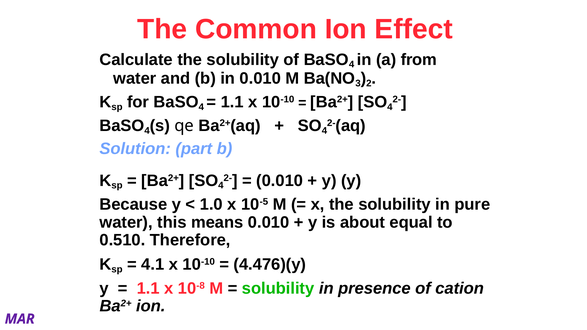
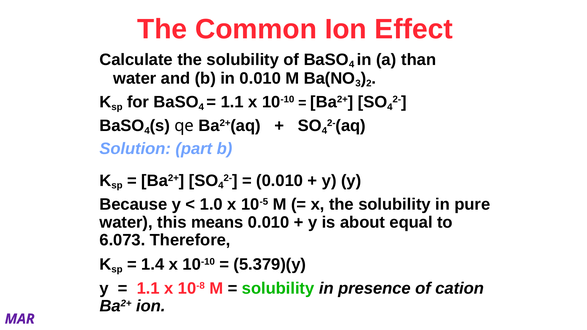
from: from -> than (419, 60)
0.510: 0.510 -> 6.073 (122, 240)
4.1: 4.1 -> 1.4 (153, 265)
4.476)(y: 4.476)(y -> 5.379)(y (270, 265)
